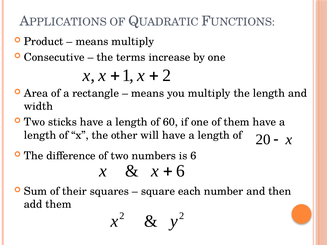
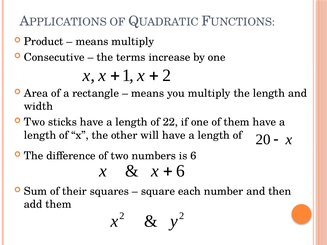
60: 60 -> 22 (170, 122)
